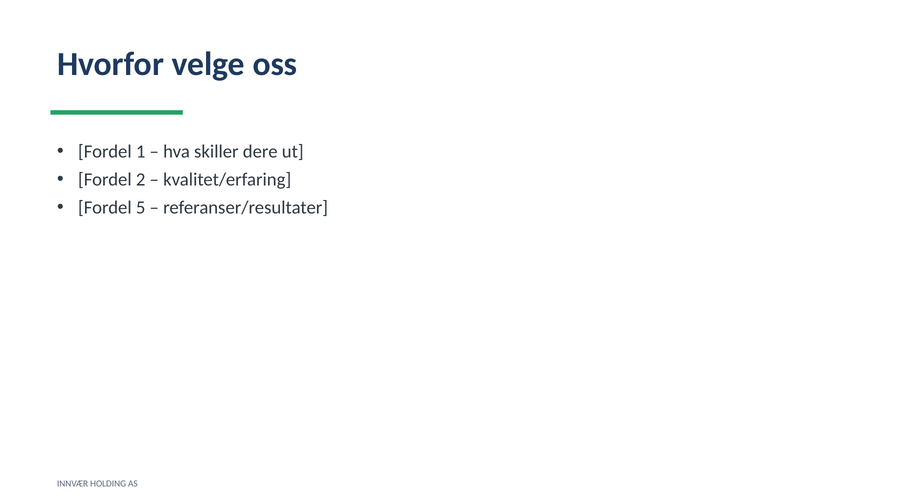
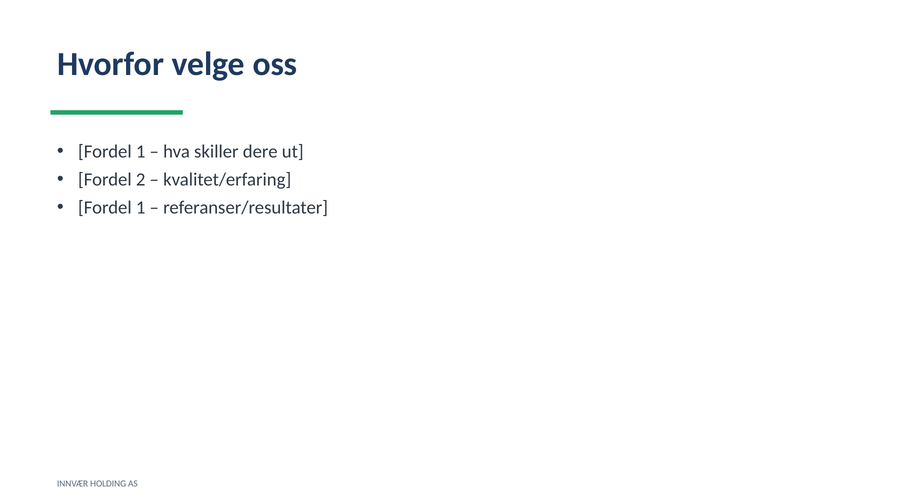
5: 5 -> 1 (141, 208)
